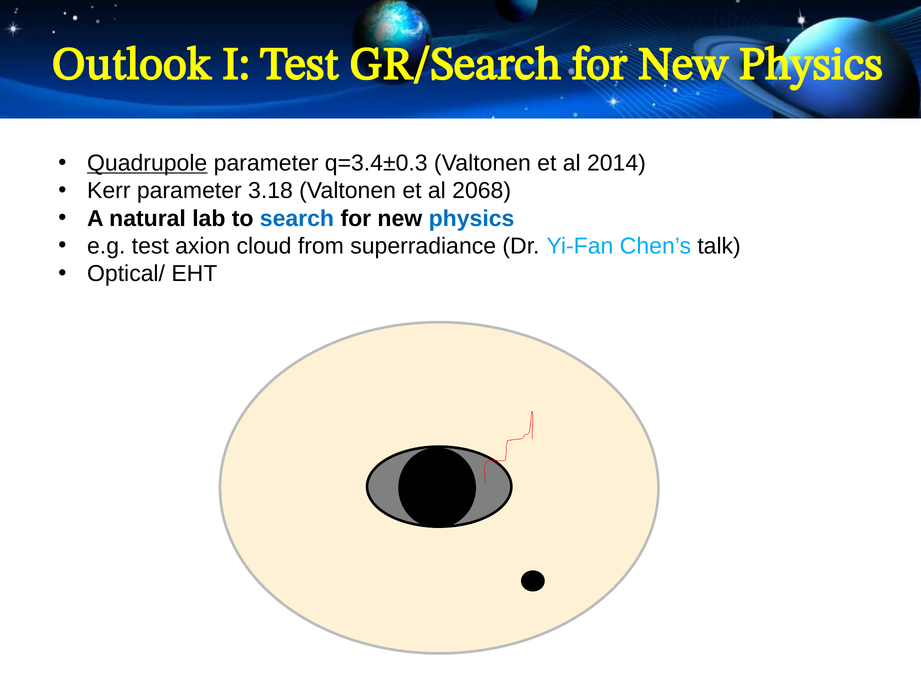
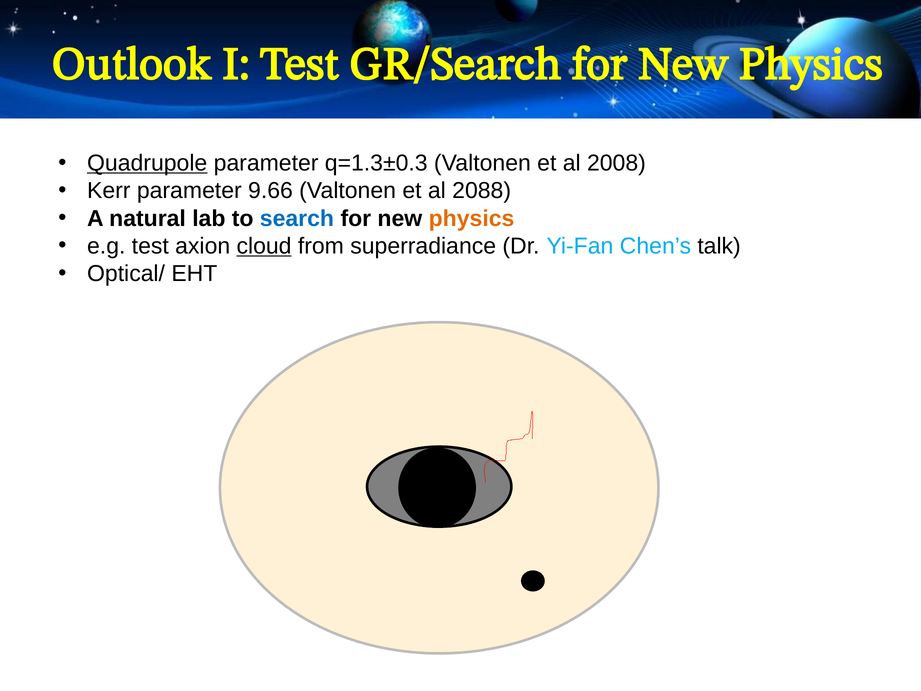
q=3.4±0.3: q=3.4±0.3 -> q=1.3±0.3 (376, 163)
2014: 2014 -> 2008 (616, 163)
3.18: 3.18 -> 9.66 (270, 191)
2068: 2068 -> 2088 (482, 191)
physics colour: blue -> orange (472, 218)
cloud underline: none -> present (264, 246)
